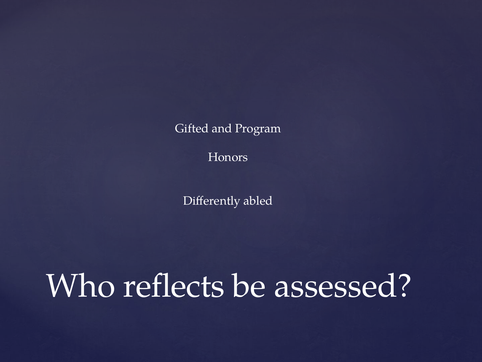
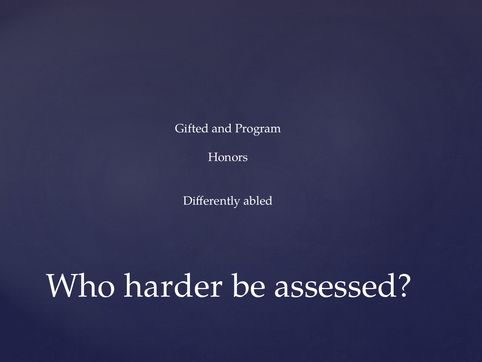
reflects: reflects -> harder (174, 285)
